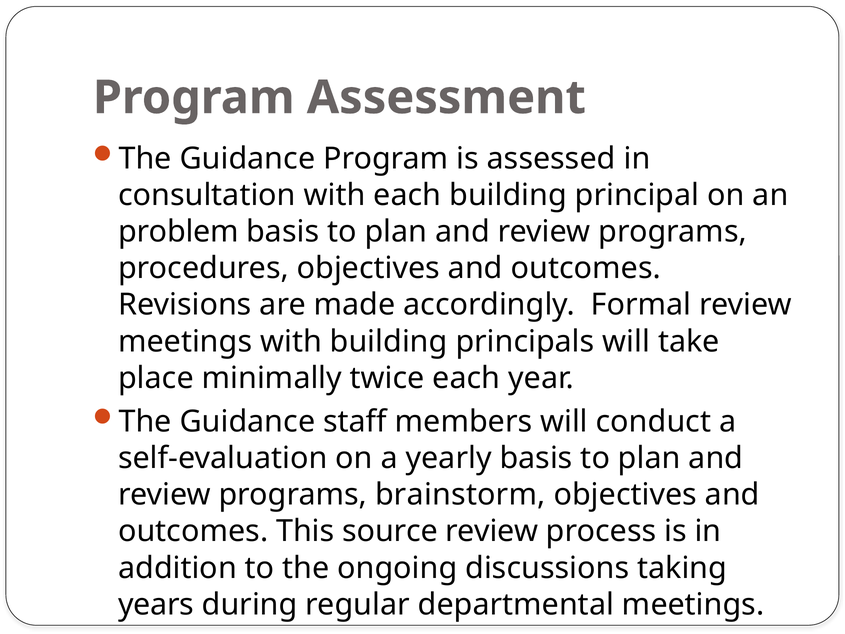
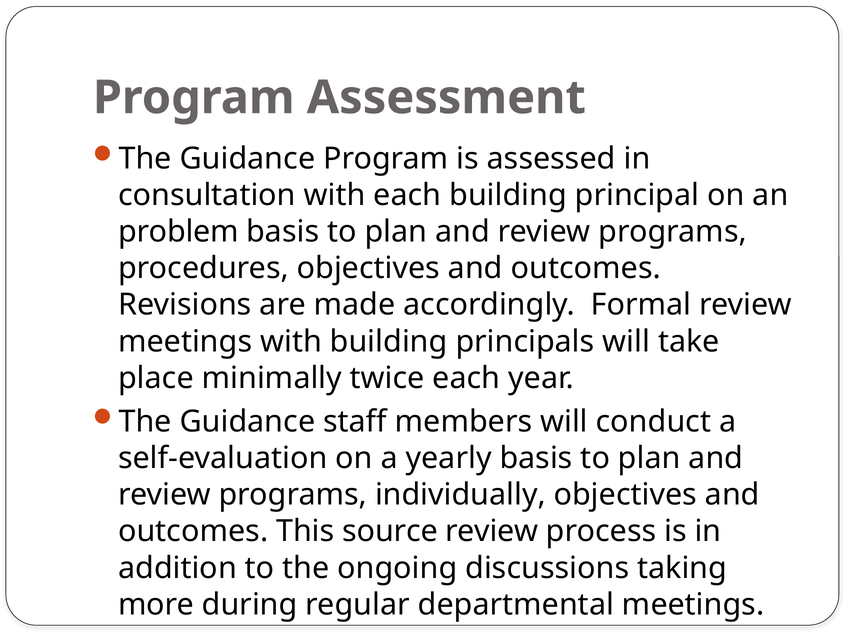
brainstorm: brainstorm -> individually (460, 495)
years: years -> more (156, 604)
